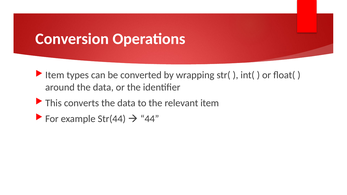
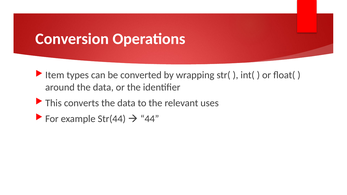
relevant item: item -> uses (210, 103)
